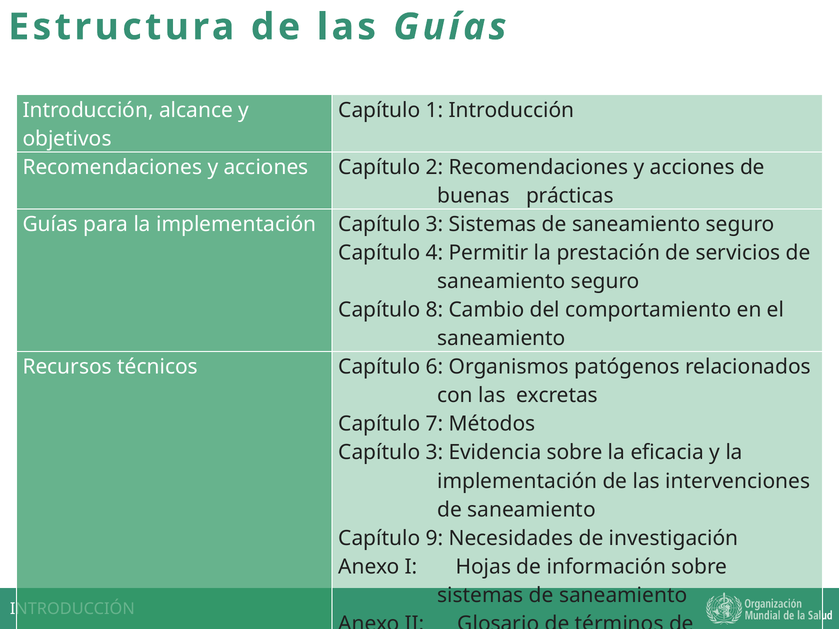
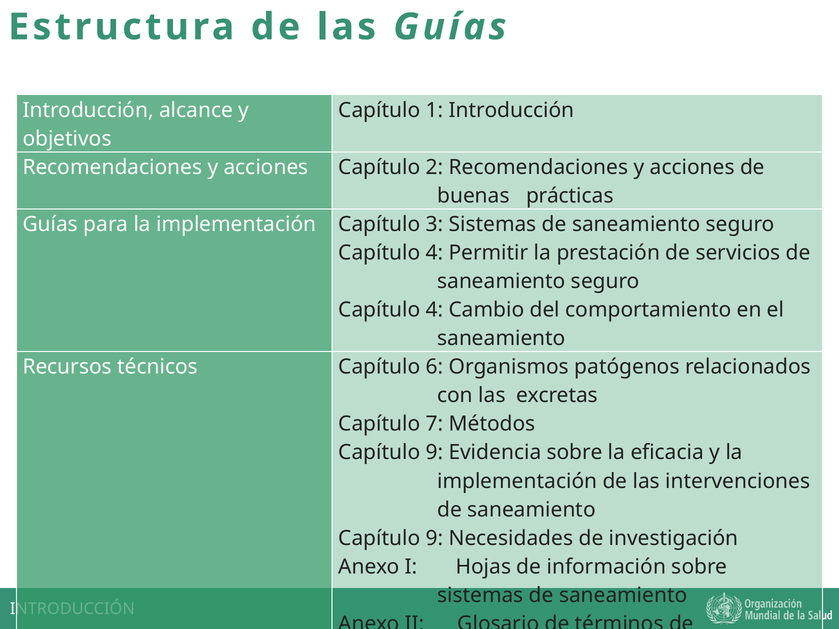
8: 8 -> 4 (434, 310)
3: 3 -> 9 (434, 453)
